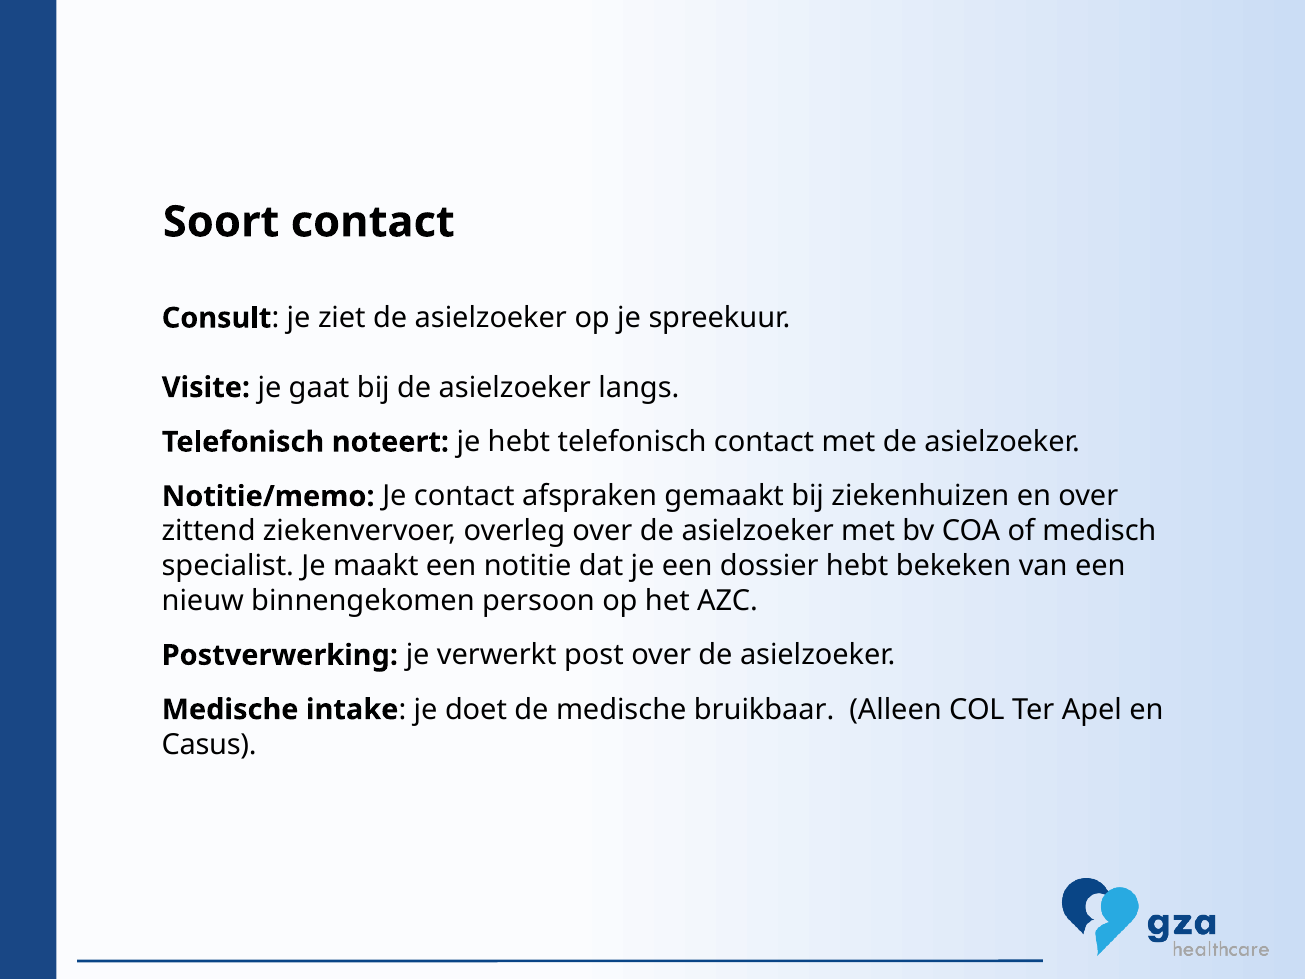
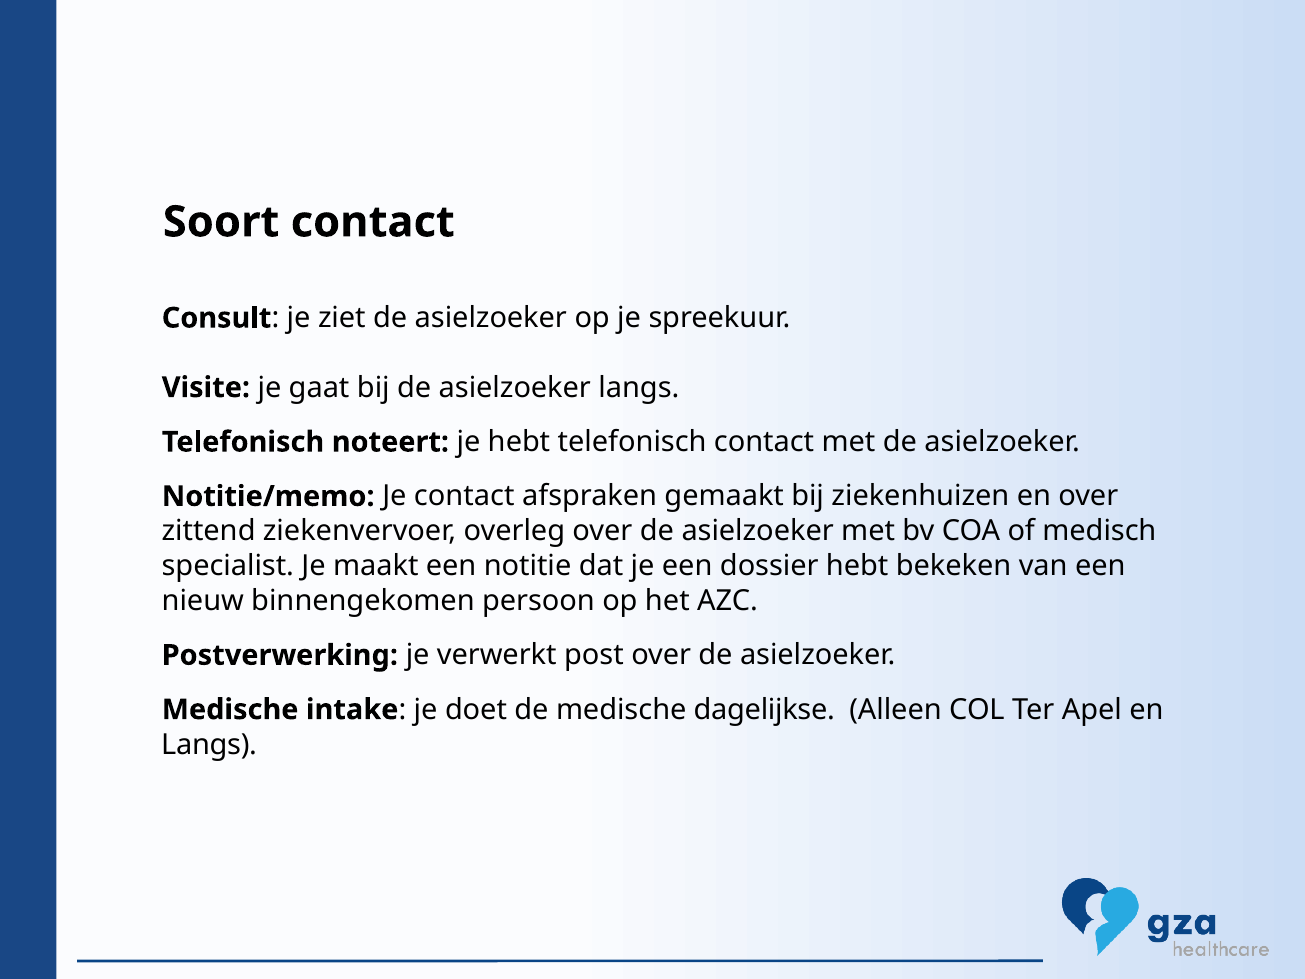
bruikbaar: bruikbaar -> dagelijkse (764, 709)
Casus: Casus -> Langs (209, 744)
